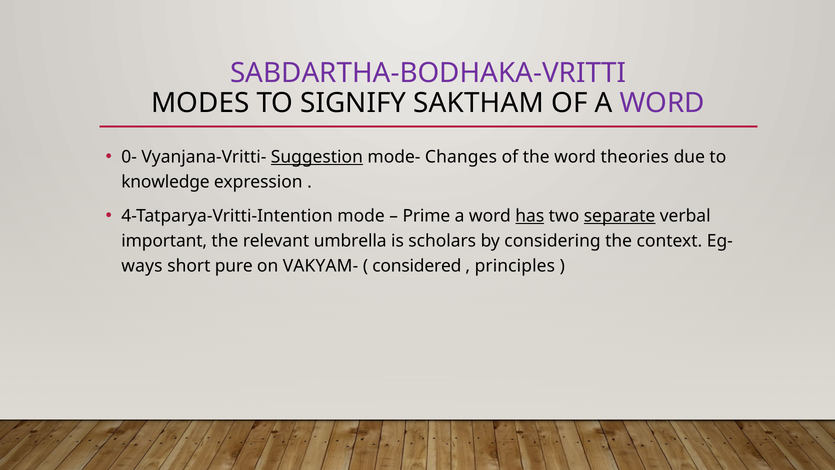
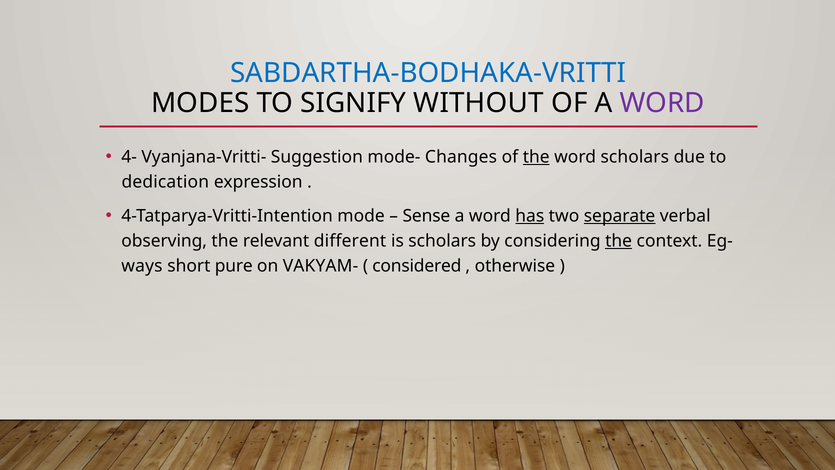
SABDARTHA-BODHAKA-VRITTI colour: purple -> blue (428, 73)
SAKTHAM: SAKTHAM -> WITHOUT (479, 103)
0-: 0- -> 4- (129, 157)
Suggestion underline: present -> none (317, 157)
the underline: none -> present (536, 157)
word theories: theories -> scholars (635, 157)
knowledge: knowledge -> dedication (165, 182)
Prime: Prime -> Sense (426, 216)
important: important -> observing (164, 241)
umbrella: umbrella -> different (350, 241)
the underline: none -> present (619, 241)
principles: principles -> otherwise (515, 266)
